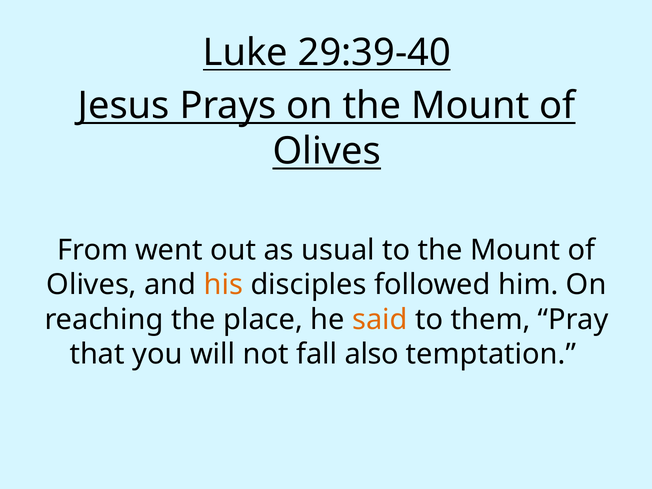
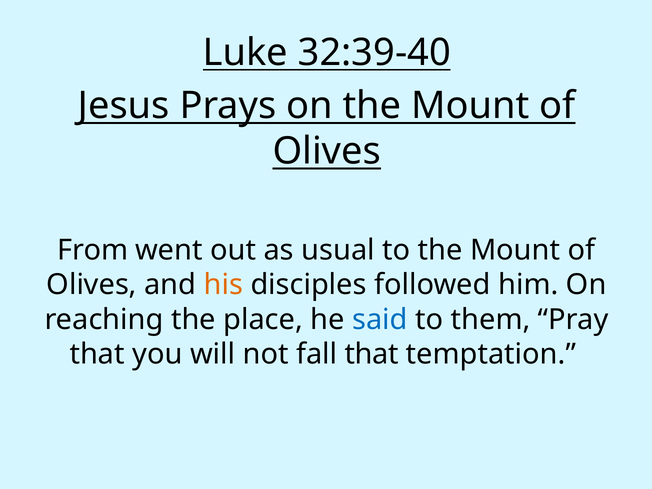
29:39-40: 29:39-40 -> 32:39-40 (374, 52)
said colour: orange -> blue (380, 320)
fall also: also -> that (372, 354)
